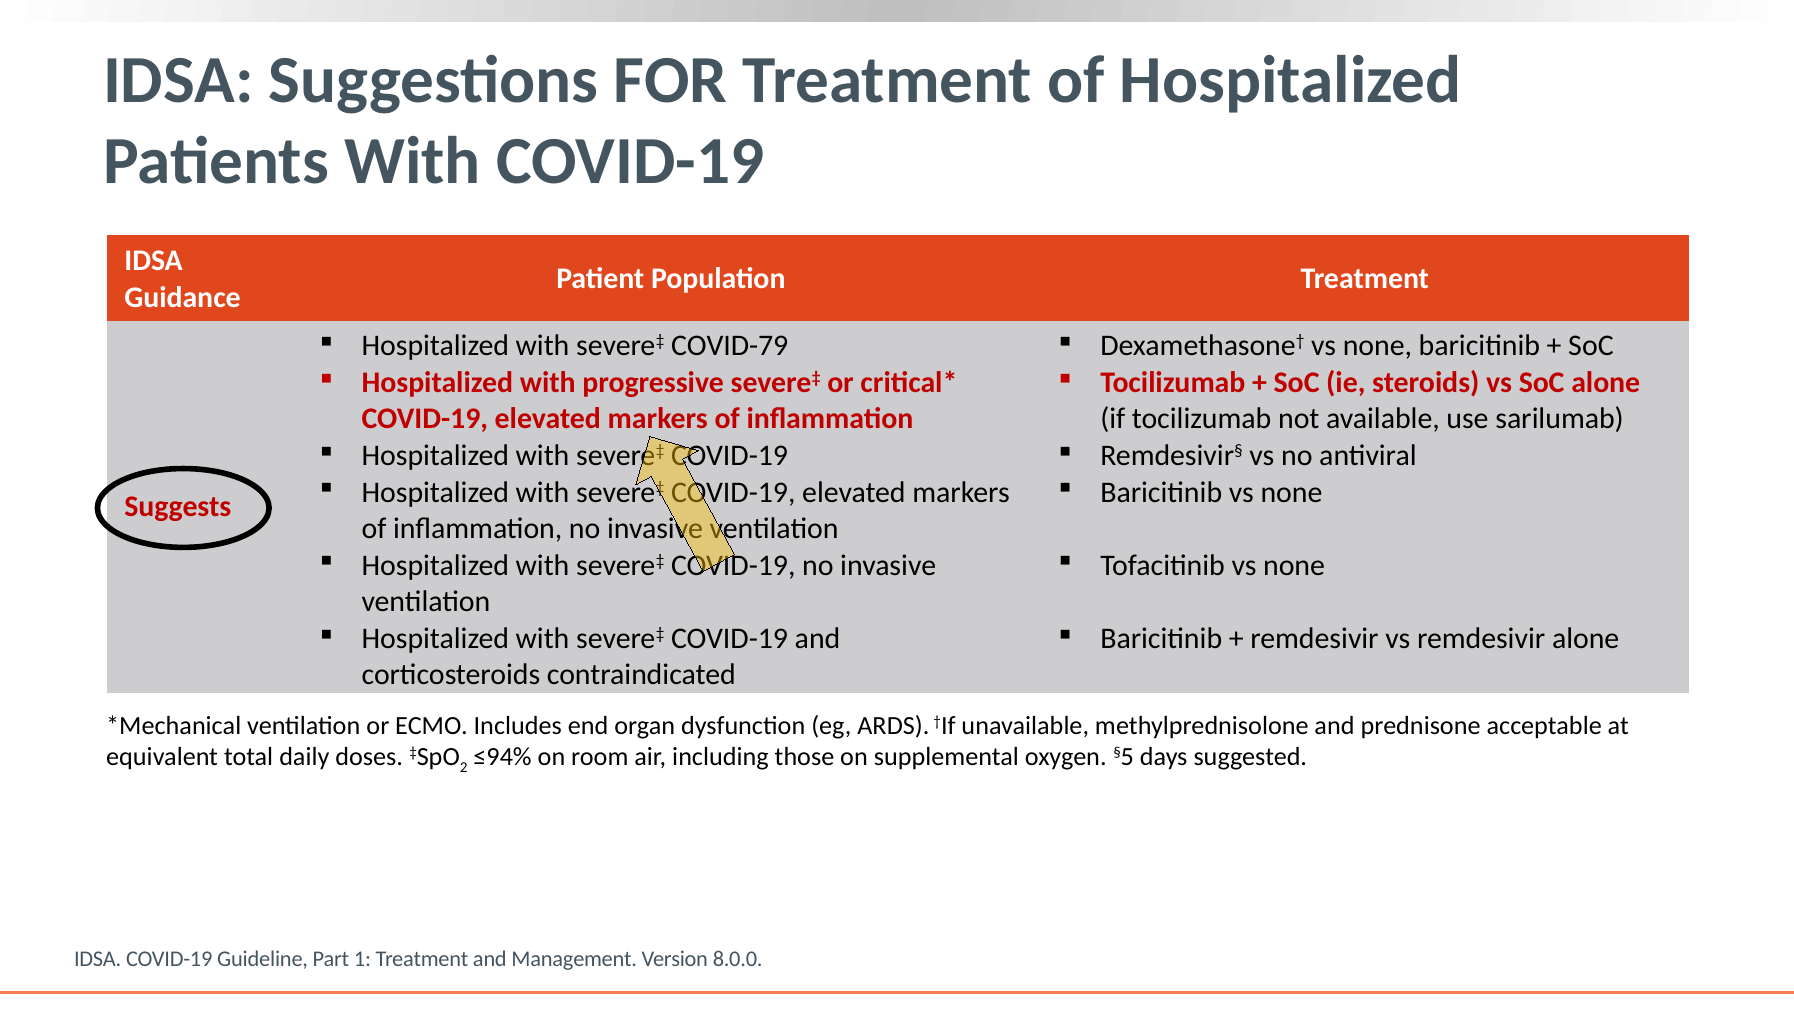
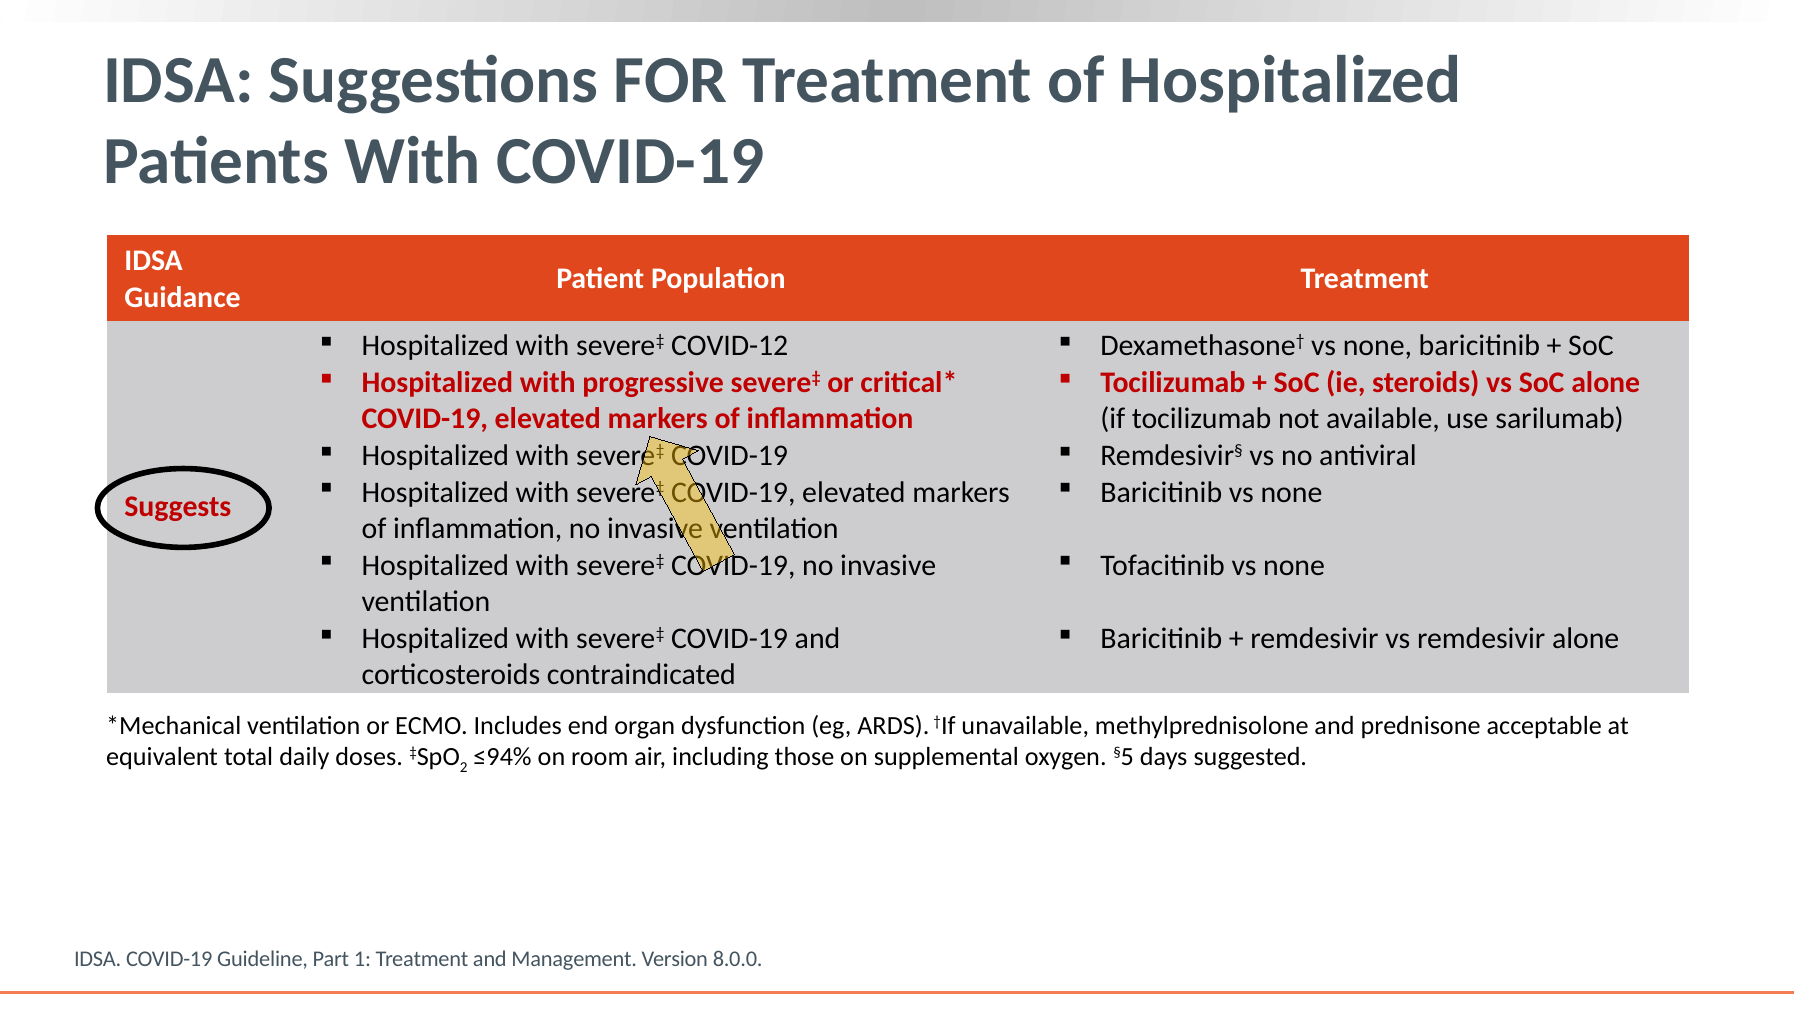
COVID-79: COVID-79 -> COVID-12 (730, 346)
